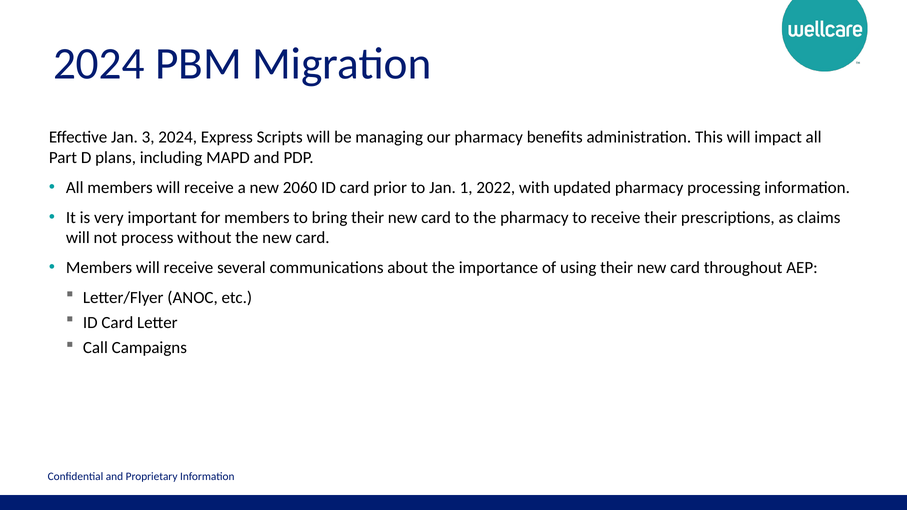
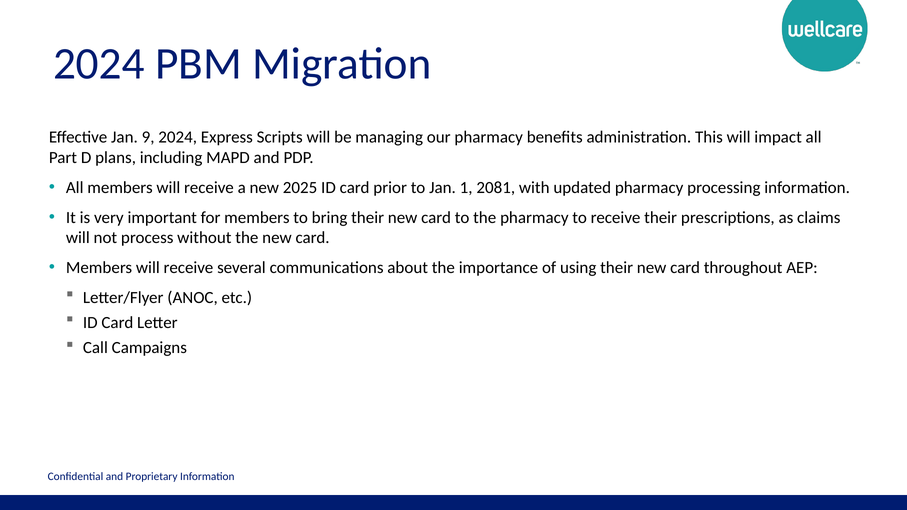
3: 3 -> 9 (148, 137)
2060: 2060 -> 2025 (300, 188)
2022: 2022 -> 2081 (496, 188)
